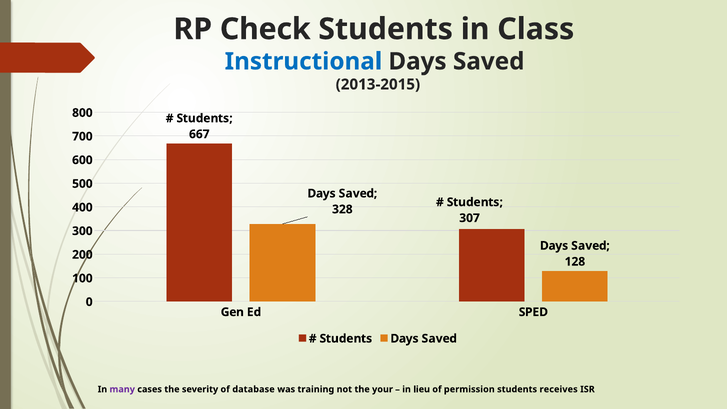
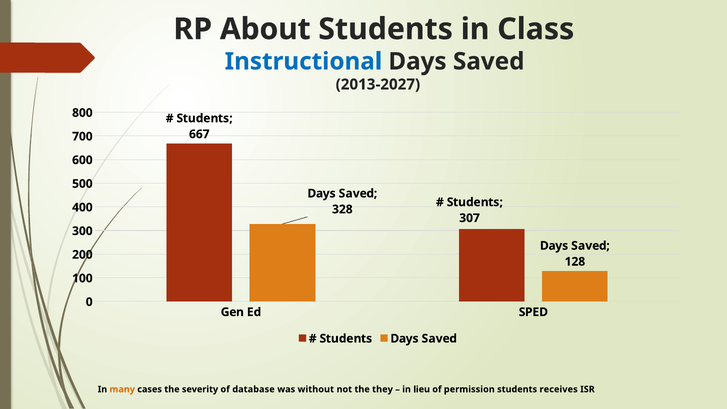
Check: Check -> About (265, 29)
2013-2015: 2013-2015 -> 2013-2027 (378, 84)
many colour: purple -> orange (122, 389)
training: training -> without (316, 389)
your: your -> they (382, 389)
